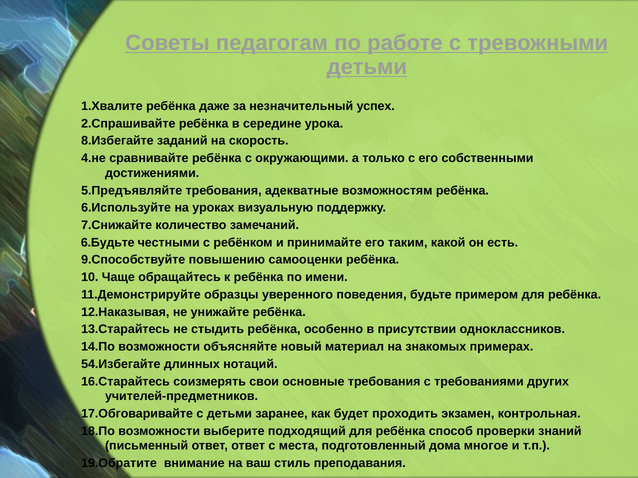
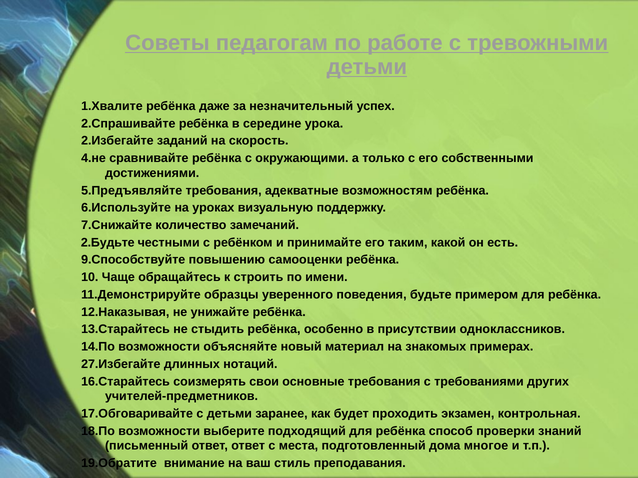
8.Избегайте: 8.Избегайте -> 2.Избегайте (117, 141)
6.Будьте: 6.Будьте -> 2.Будьте (108, 243)
к ребёнка: ребёнка -> строить (259, 278)
54.Избегайте: 54.Избегайте -> 27.Избегайте (121, 364)
